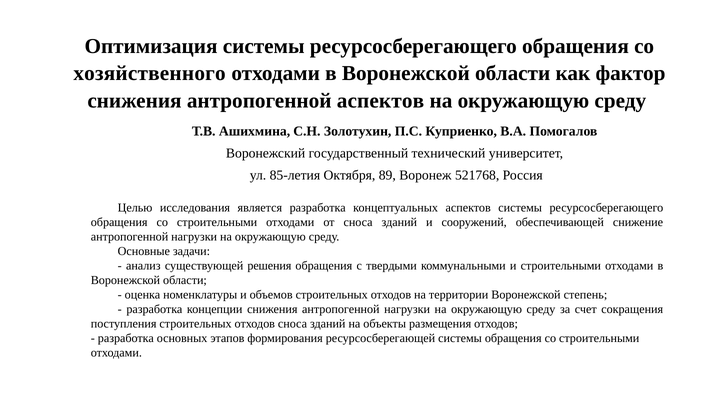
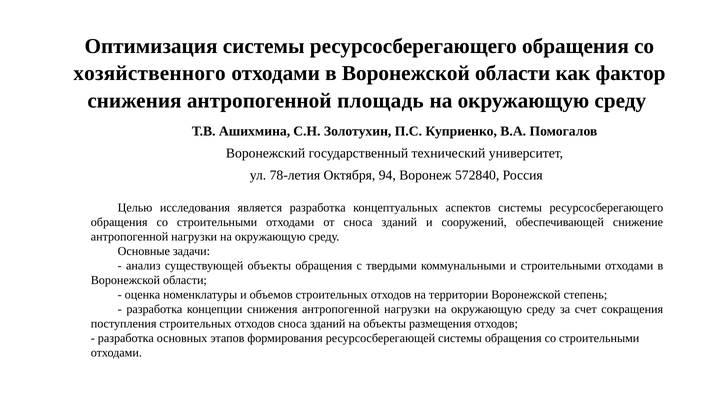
антропогенной аспектов: аспектов -> площадь (380, 101)
85-летия: 85-летия -> 78-летия (295, 176)
89: 89 -> 94 (387, 176)
521768: 521768 -> 572840 (477, 176)
существующей решения: решения -> объекты (269, 266)
